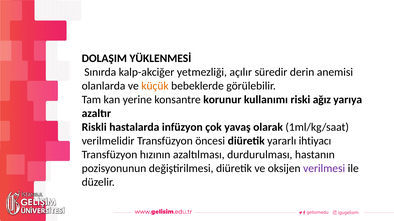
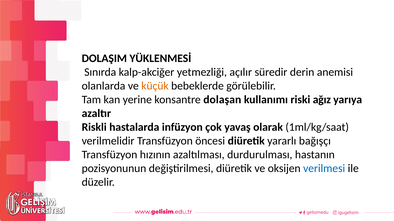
korunur: korunur -> dolaşan (222, 100)
ihtiyacı: ihtiyacı -> bağışçı (315, 141)
verilmesi colour: purple -> blue (324, 169)
